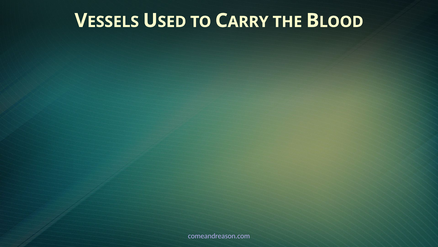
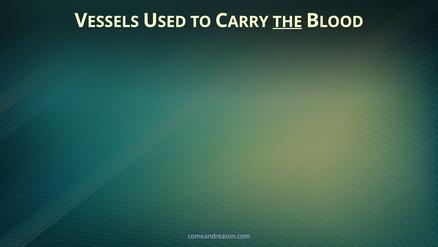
THE underline: none -> present (287, 22)
